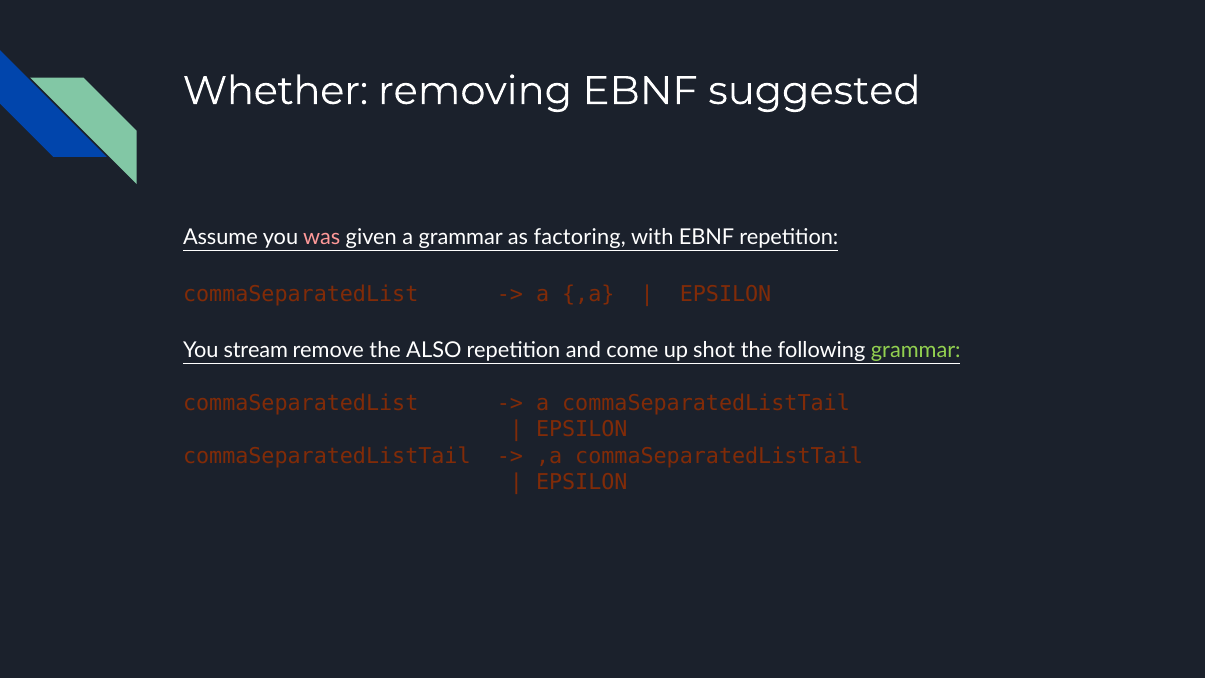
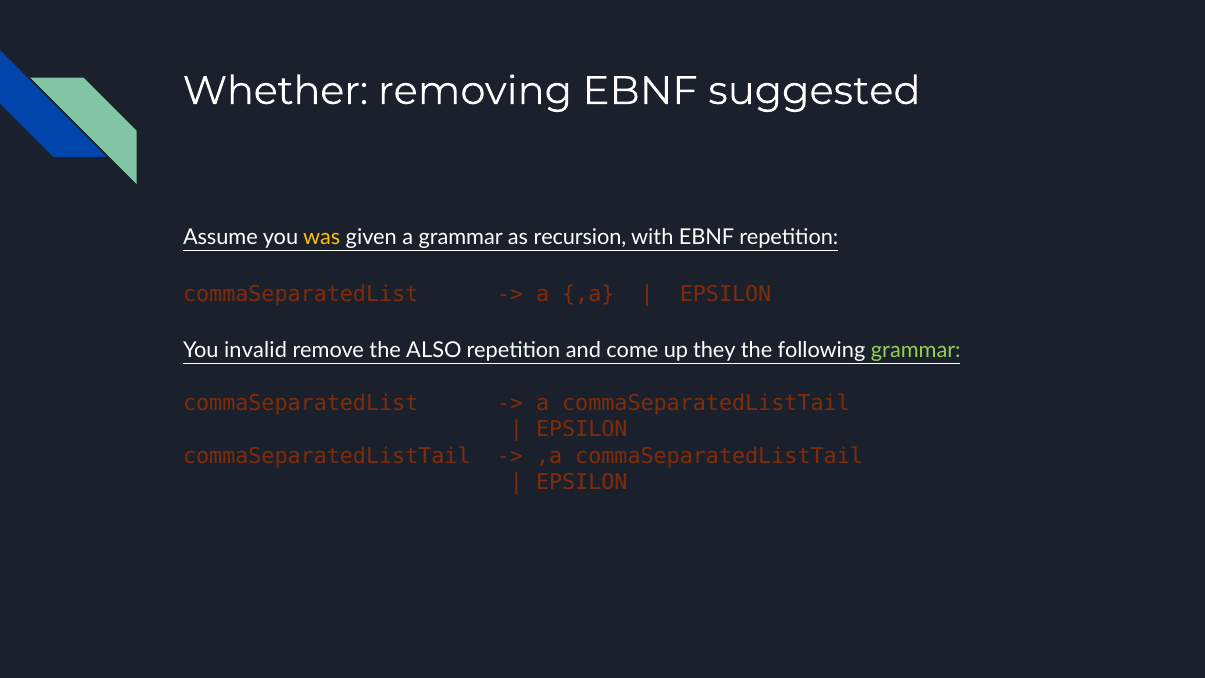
was colour: pink -> yellow (322, 237)
factoring: factoring -> recursion (580, 237)
stream: stream -> invalid (256, 351)
shot: shot -> they (714, 351)
